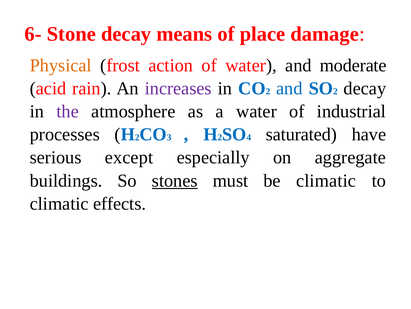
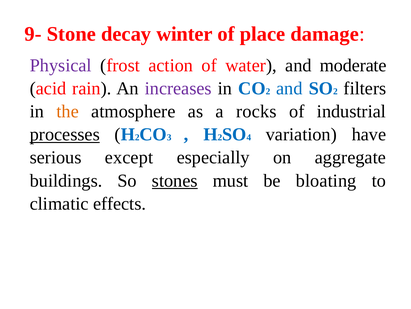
6-: 6- -> 9- (33, 34)
means: means -> winter (184, 34)
Physical colour: orange -> purple (61, 65)
decay: decay -> filters (365, 88)
the colour: purple -> orange (68, 111)
a water: water -> rocks (256, 111)
processes underline: none -> present (65, 134)
saturated: saturated -> variation (301, 134)
be climatic: climatic -> bloating (326, 180)
